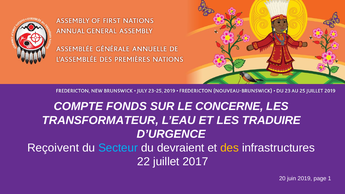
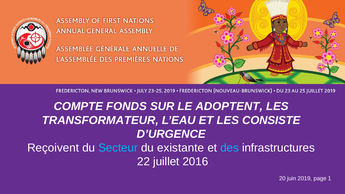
CONCERNE: CONCERNE -> ADOPTENT (229, 106)
TRADUIRE: TRADUIRE -> CONSISTE (271, 120)
devraient: devraient -> existante (181, 148)
des colour: yellow -> light blue (230, 148)
2017: 2017 -> 2016 (195, 162)
